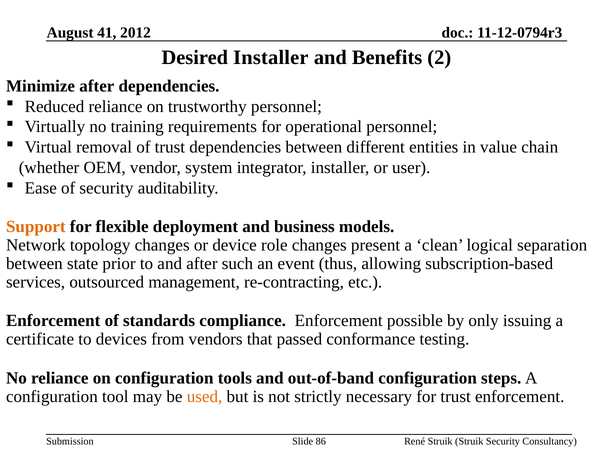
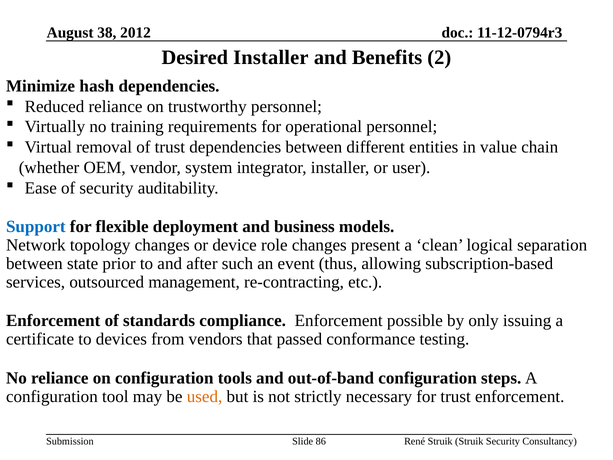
41: 41 -> 38 (107, 33)
Minimize after: after -> hash (97, 86)
Support colour: orange -> blue (36, 227)
